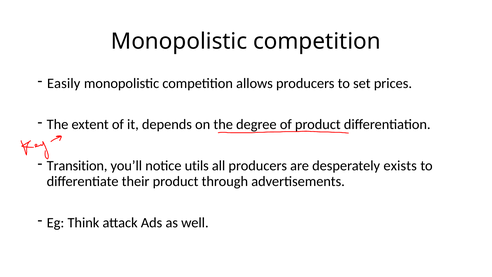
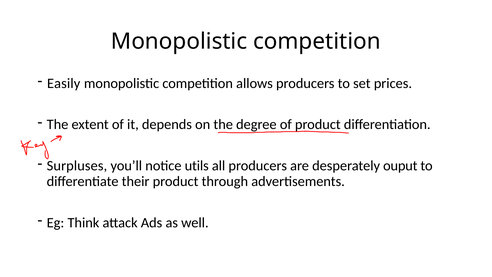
Transition: Transition -> Surpluses (77, 166)
exists: exists -> ouput (400, 166)
